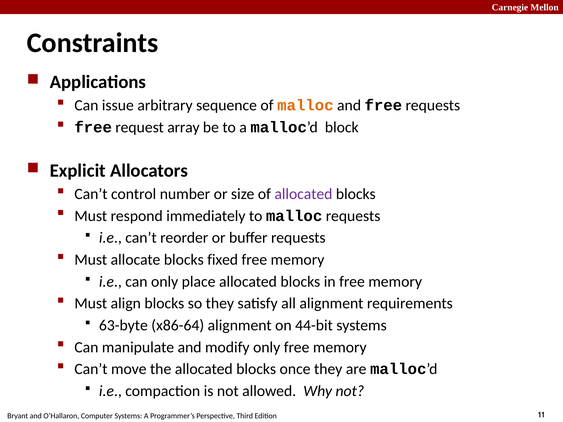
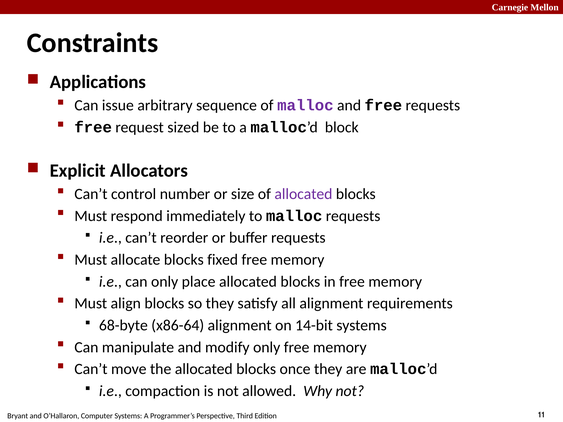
malloc colour: orange -> purple (305, 105)
array: array -> sized (183, 127)
63-byte: 63-byte -> 68-byte (123, 326)
44-bit: 44-bit -> 14-bit (314, 326)
